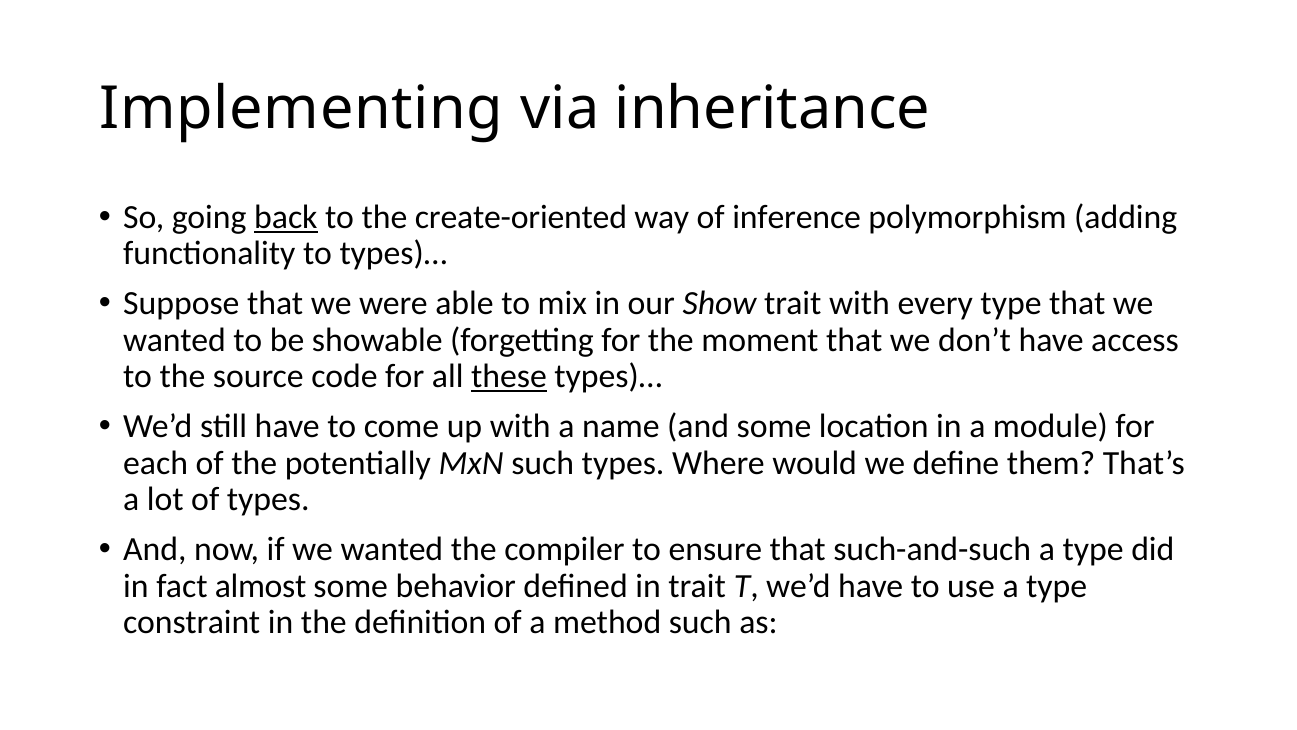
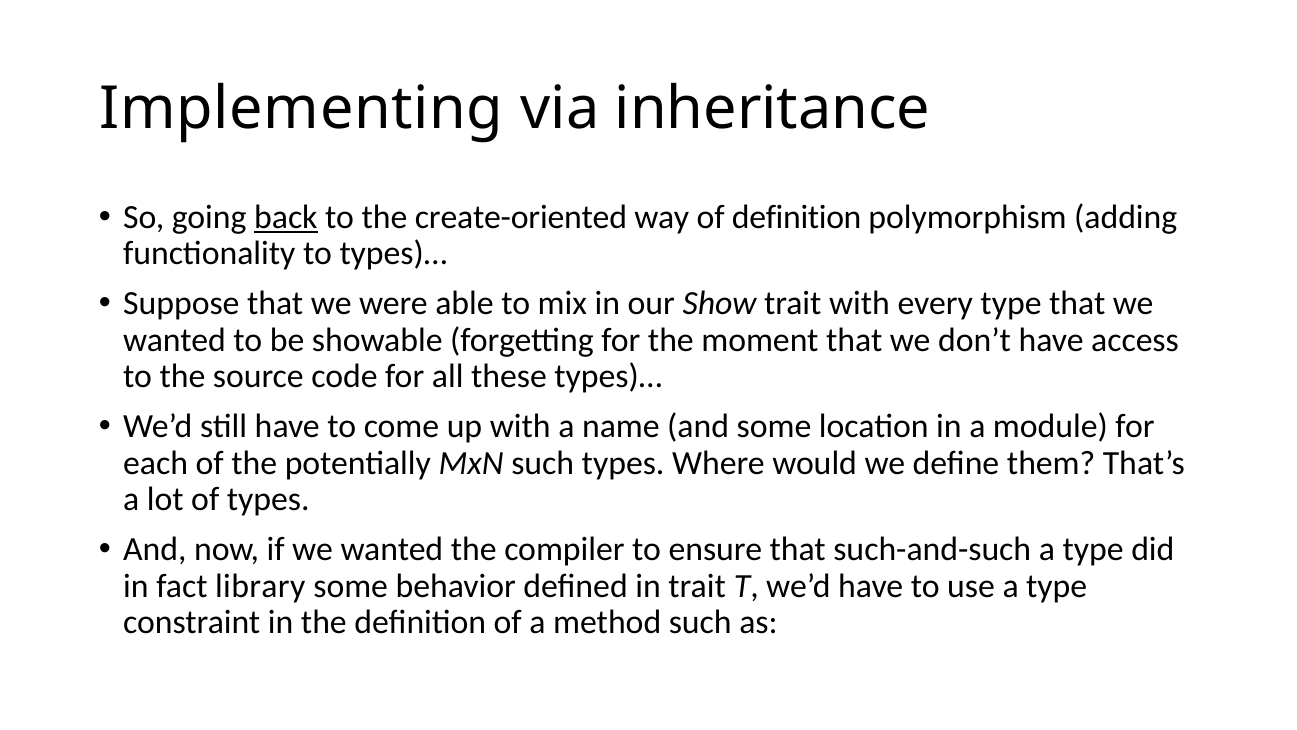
of inference: inference -> definition (797, 217)
these underline: present -> none (509, 376)
almost: almost -> library (260, 586)
